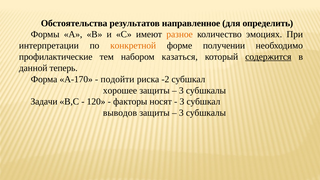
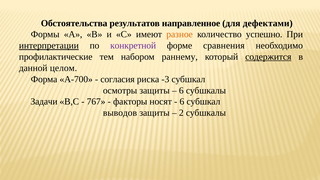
определить: определить -> дефектами (268, 23)
эмоциях: эмоциях -> успешно (264, 34)
интерпретации underline: none -> present (49, 46)
конкретной colour: orange -> purple (133, 46)
получении: получении -> сравнения (224, 46)
казаться: казаться -> раннему (180, 57)
теперь: теперь -> целом (63, 68)
А-170: А-170 -> А-700 (76, 79)
подойти: подойти -> согласия (118, 79)
-2: -2 -> -3 (165, 79)
хорошее: хорошее -> осмотры (120, 90)
3: 3 -> 6 (181, 90)
120: 120 -> 767 (96, 102)
3: 3 -> 6 (182, 102)
3: 3 -> 2 (181, 113)
